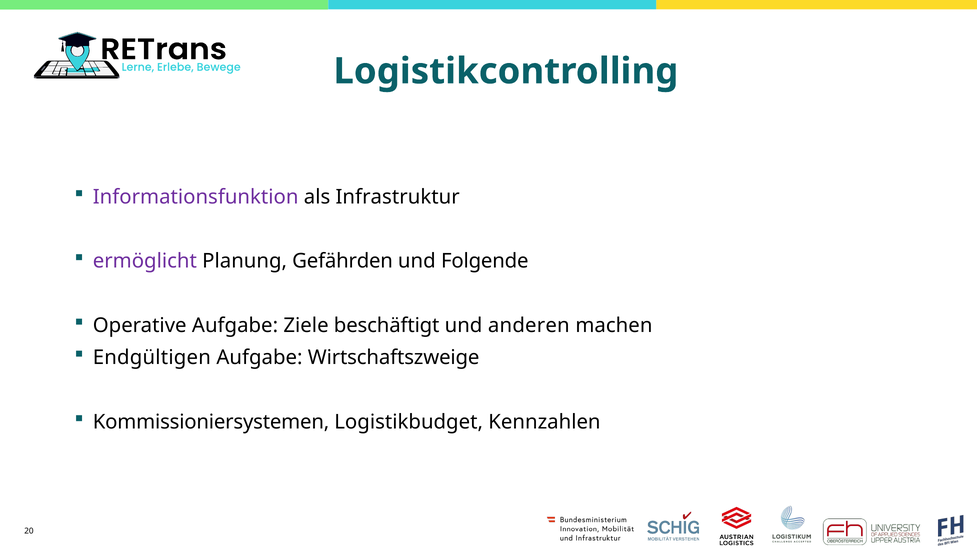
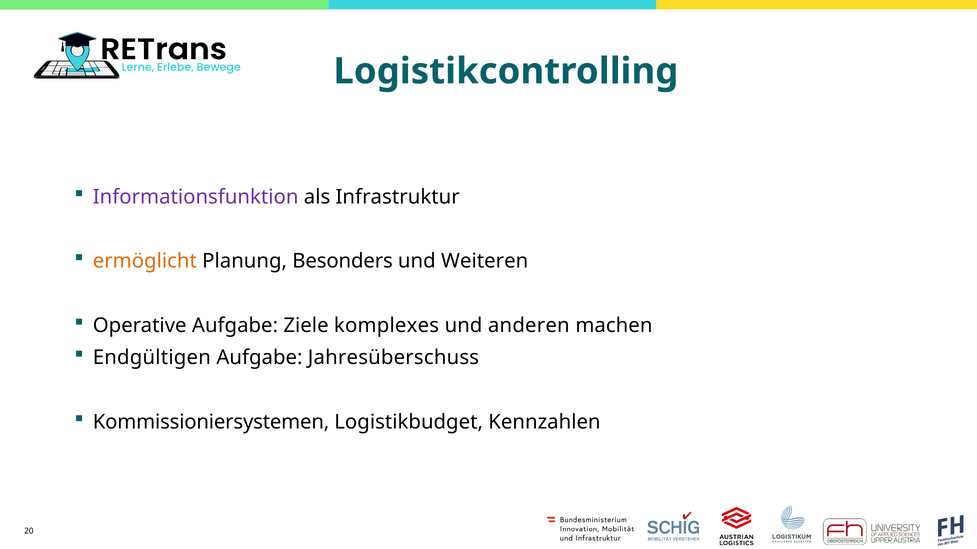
ermöglicht colour: purple -> orange (145, 262)
Gefährden: Gefährden -> Besonders (343, 262)
Folgende: Folgende -> Weiteren (485, 262)
beschäftigt: beschäftigt -> komplexes (386, 326)
Wirtschaftszweige: Wirtschaftszweige -> Jahresüberschuss (393, 358)
